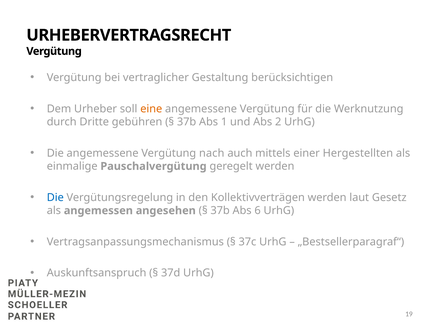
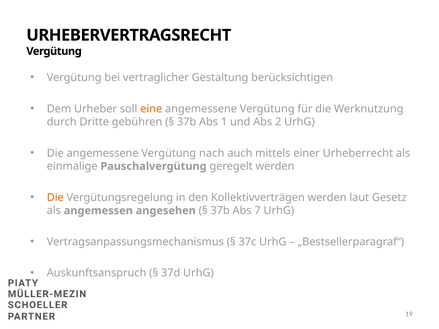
Hergestellten: Hergestellten -> Urheberrecht (358, 153)
Die colour: blue -> orange (55, 198)
6: 6 -> 7 (258, 211)
